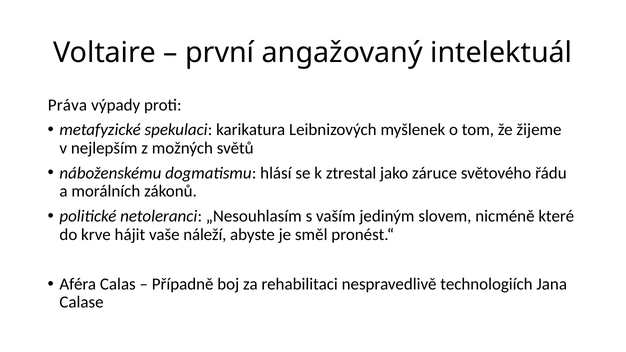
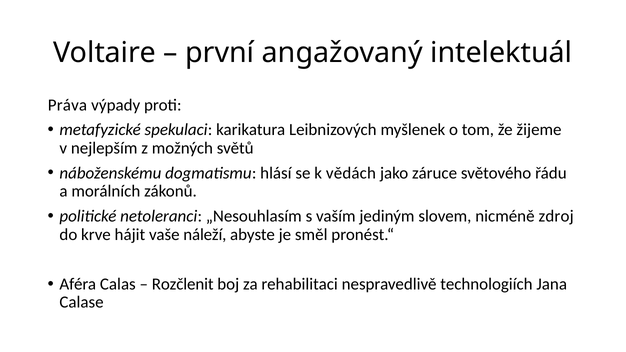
ztrestal: ztrestal -> vědách (351, 173)
které: které -> zdroj (556, 216)
Případně: Případně -> Rozčlenit (183, 284)
